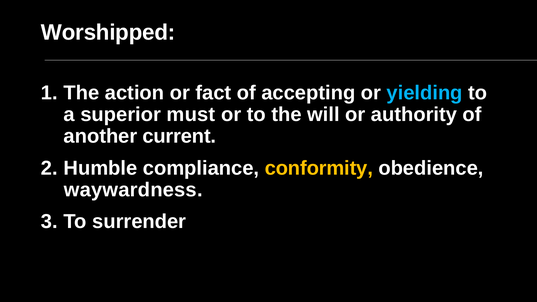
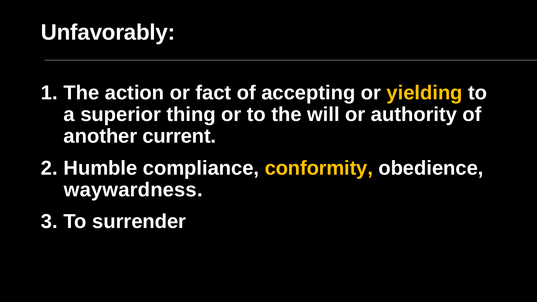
Worshipped: Worshipped -> Unfavorably (108, 32)
yielding colour: light blue -> yellow (425, 93)
must: must -> thing (191, 115)
